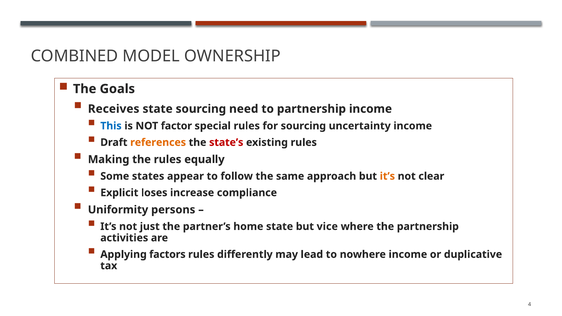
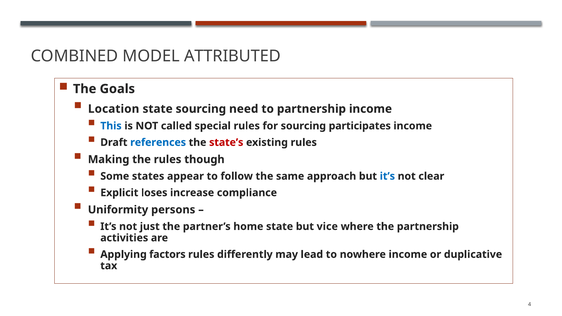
OWNERSHIP: OWNERSHIP -> ATTRIBUTED (232, 56)
Receives: Receives -> Location (114, 109)
factor: factor -> called (176, 126)
uncertainty: uncertainty -> participates (360, 126)
references colour: orange -> blue (158, 142)
equally: equally -> though (204, 159)
it’s colour: orange -> blue (387, 176)
